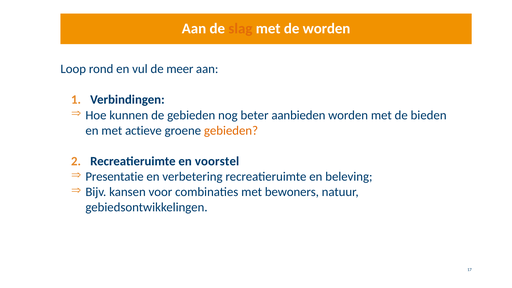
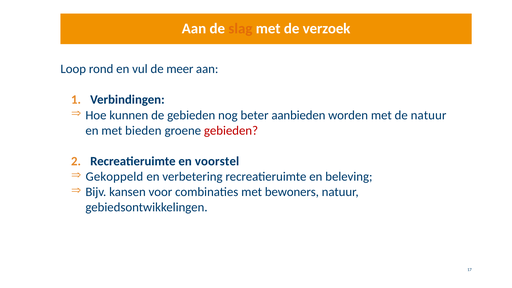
de worden: worden -> verzoek (327, 29)
de bieden: bieden -> natuur (429, 115)
actieve: actieve -> bieden (143, 130)
gebieden colour: orange -> red (231, 130)
Presentatie: Presentatie -> Gekoppeld (114, 177)
